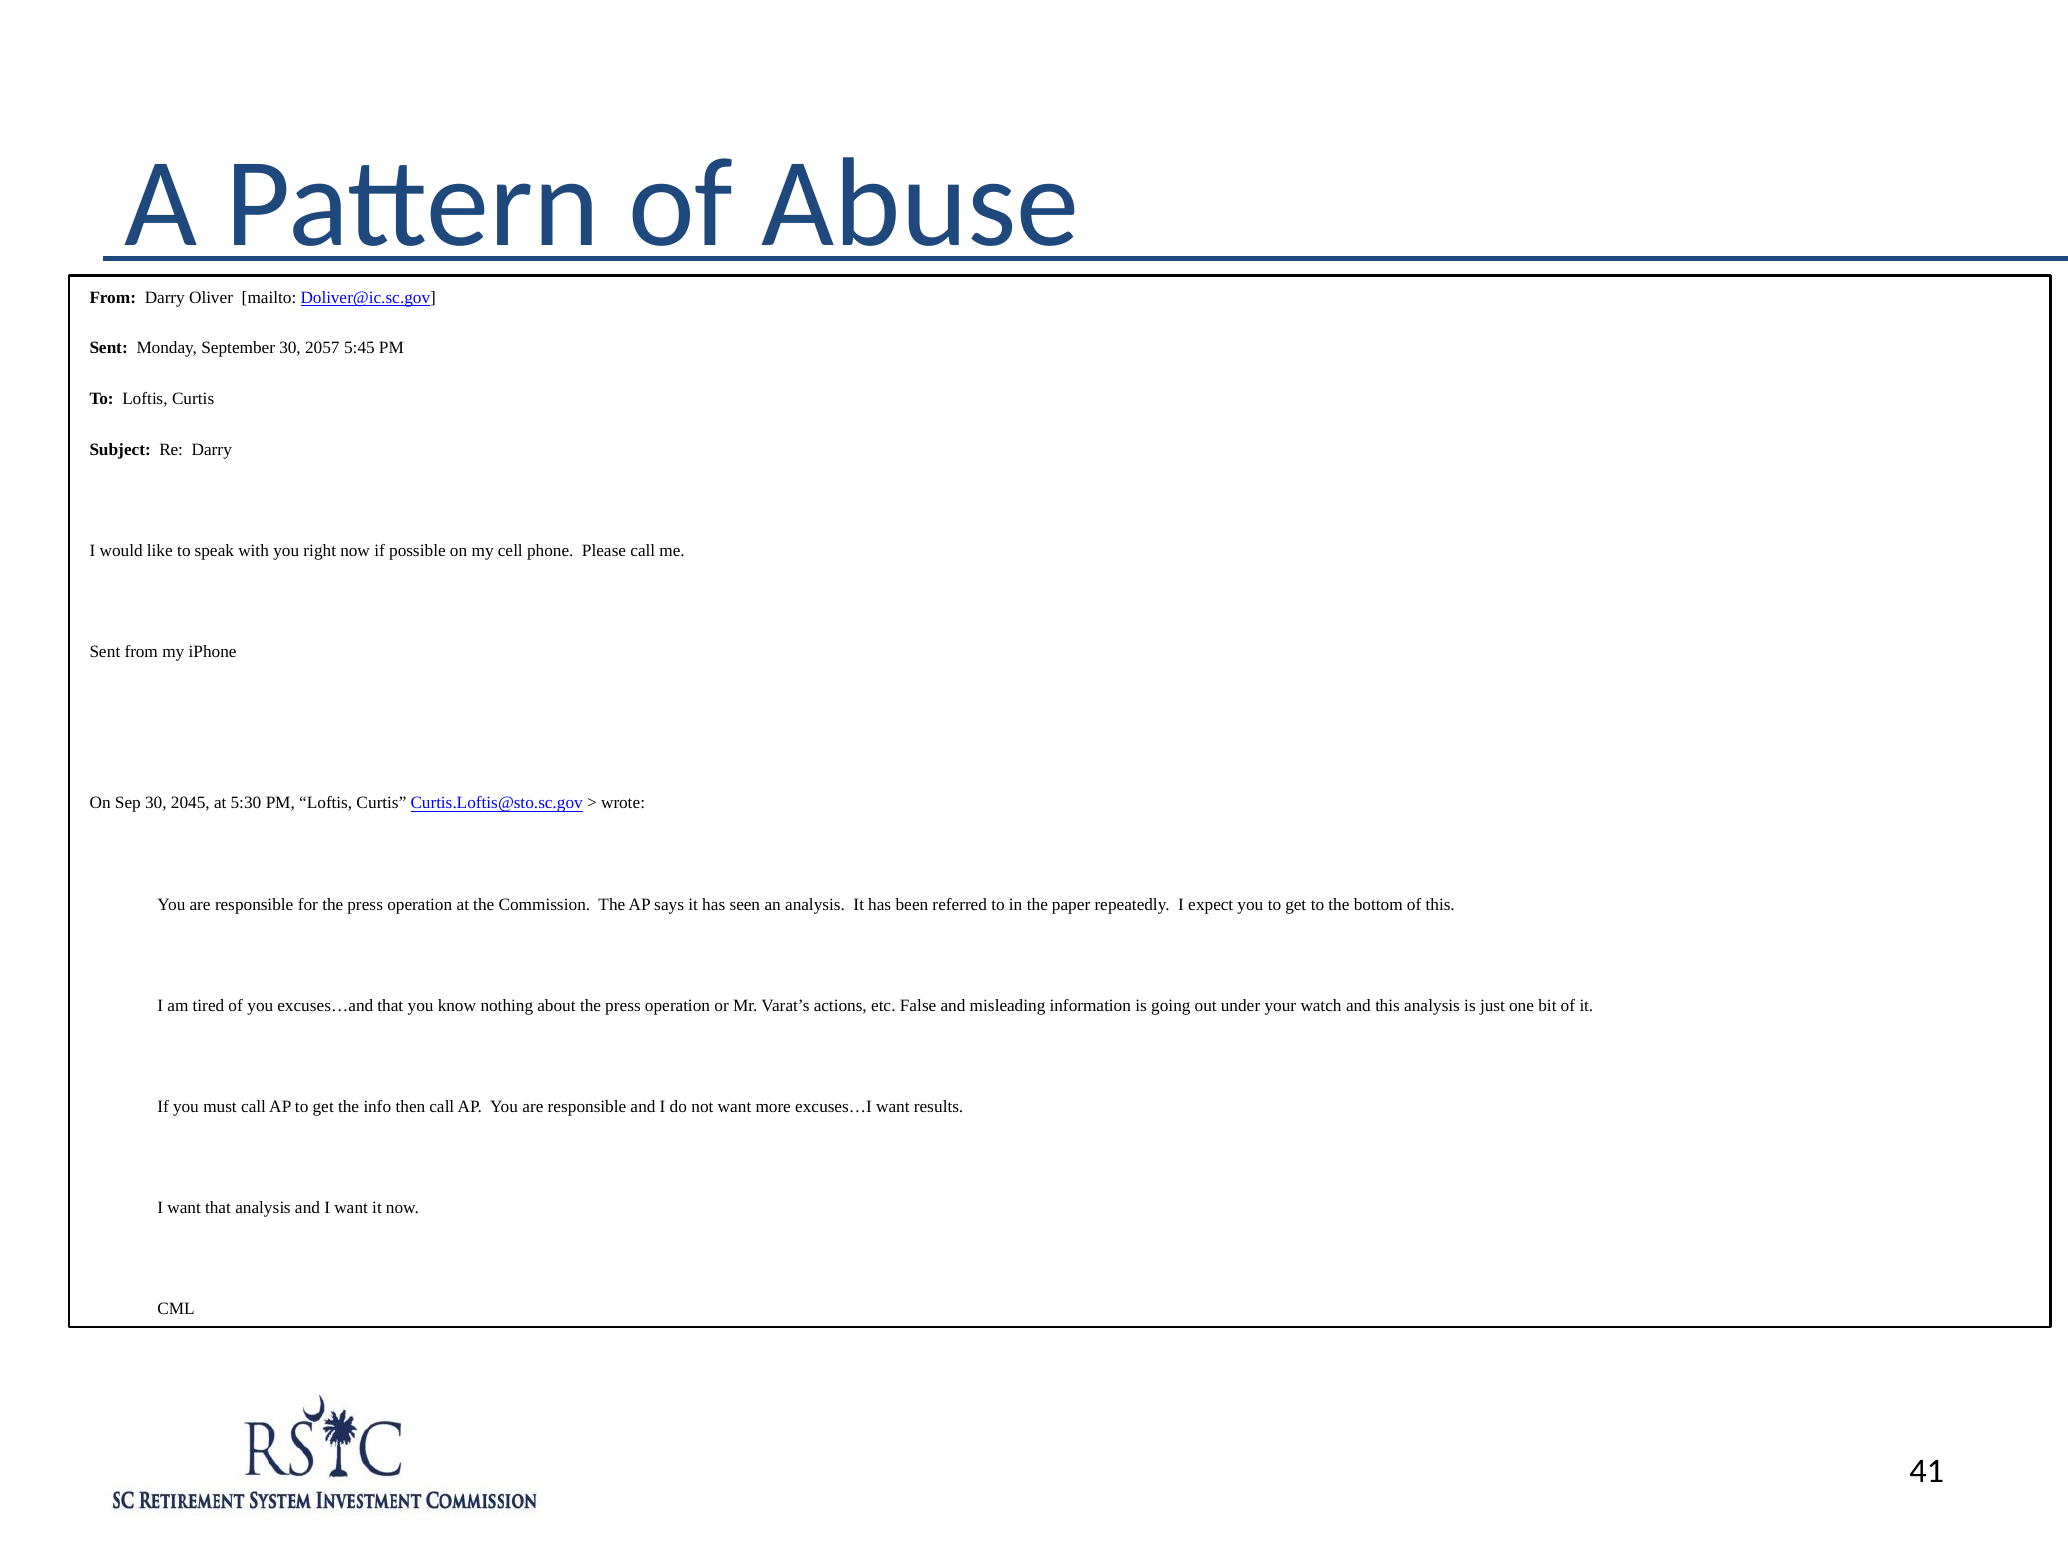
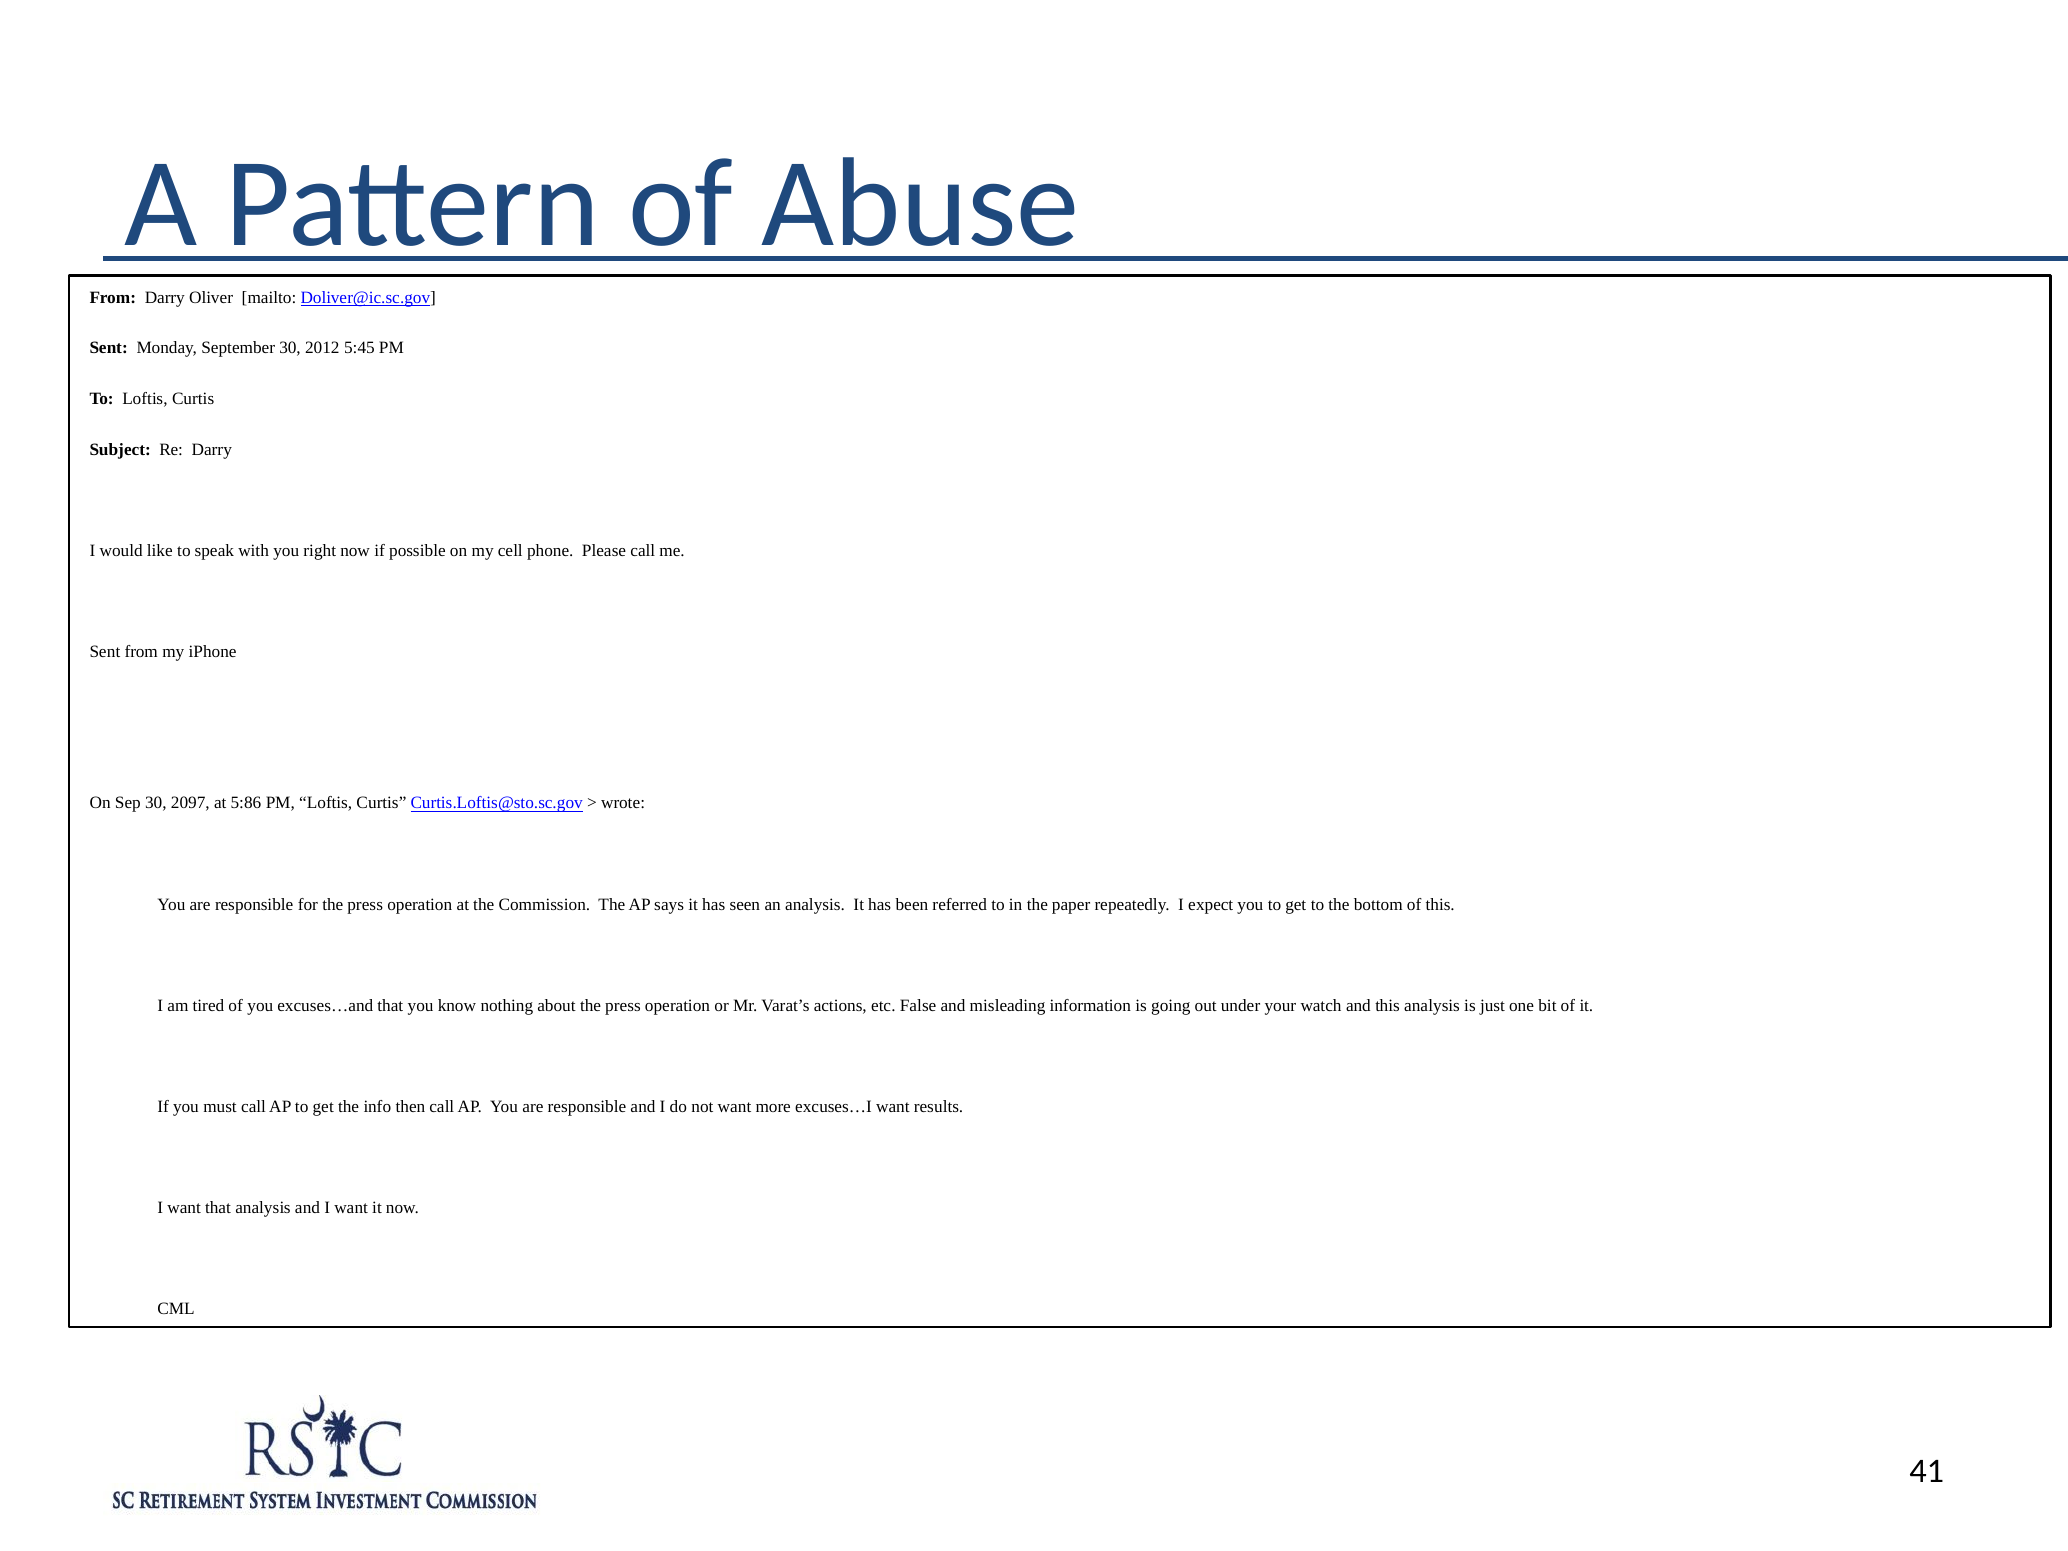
2057: 2057 -> 2012 (322, 348)
2045: 2045 -> 2097 (190, 803)
5:30: 5:30 -> 5:86 (246, 803)
